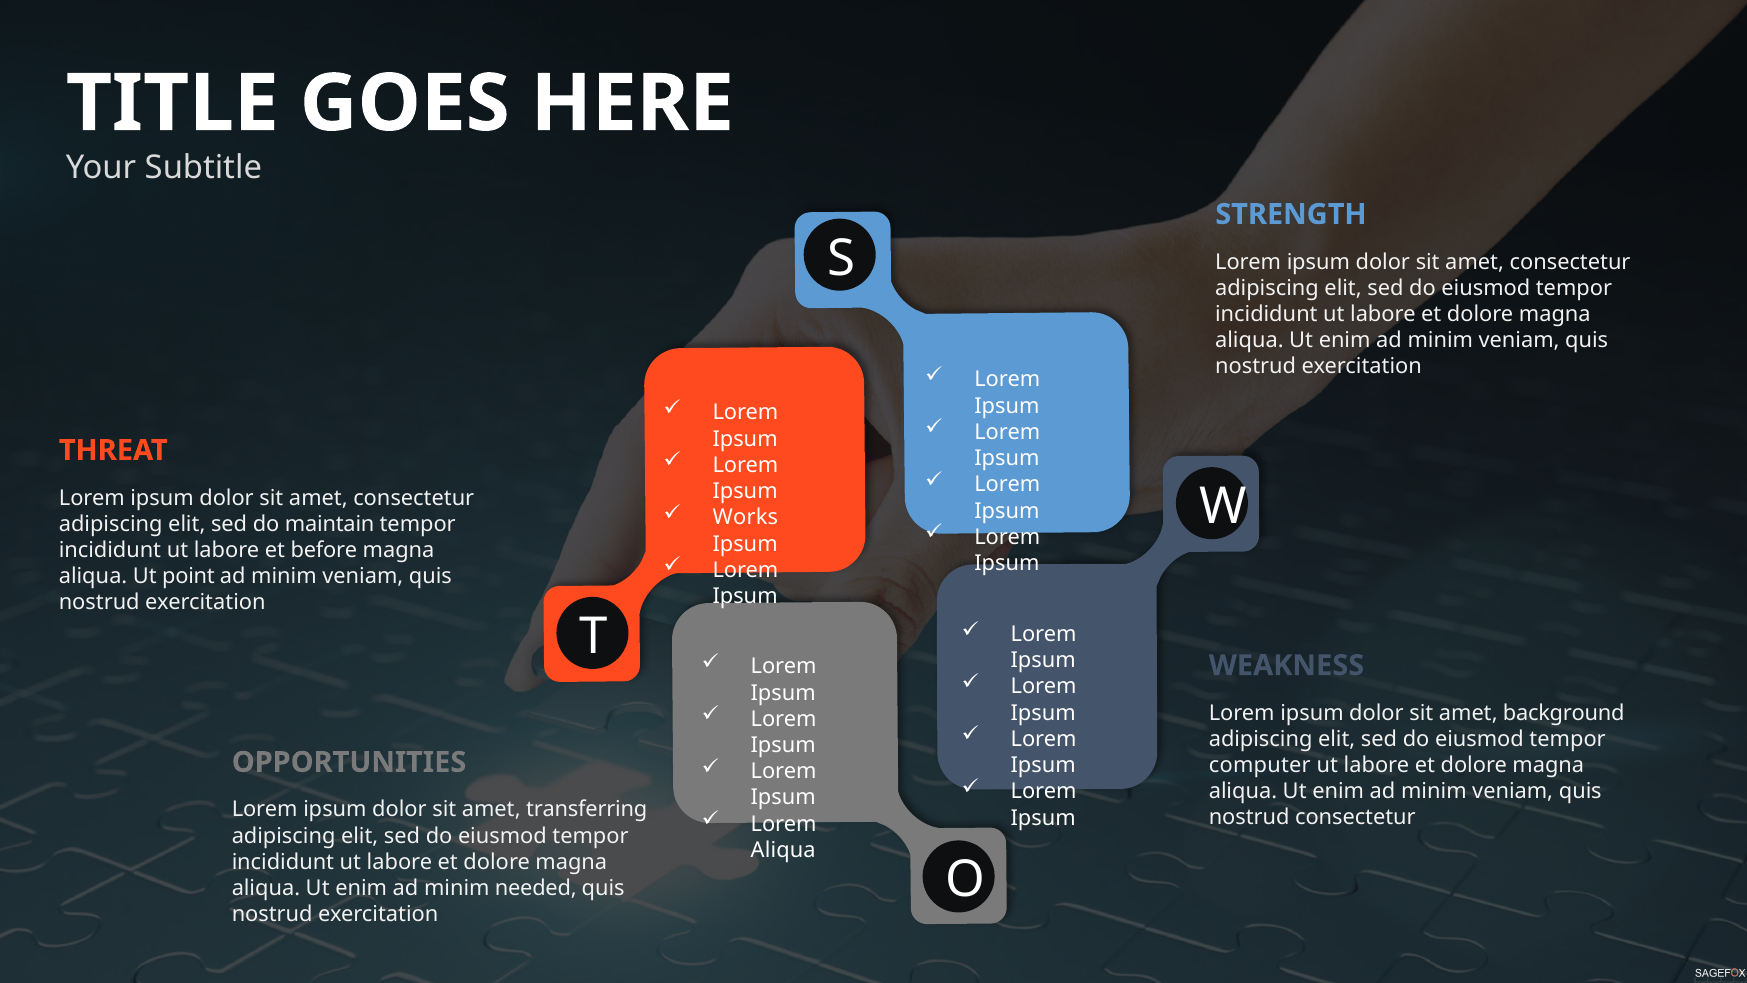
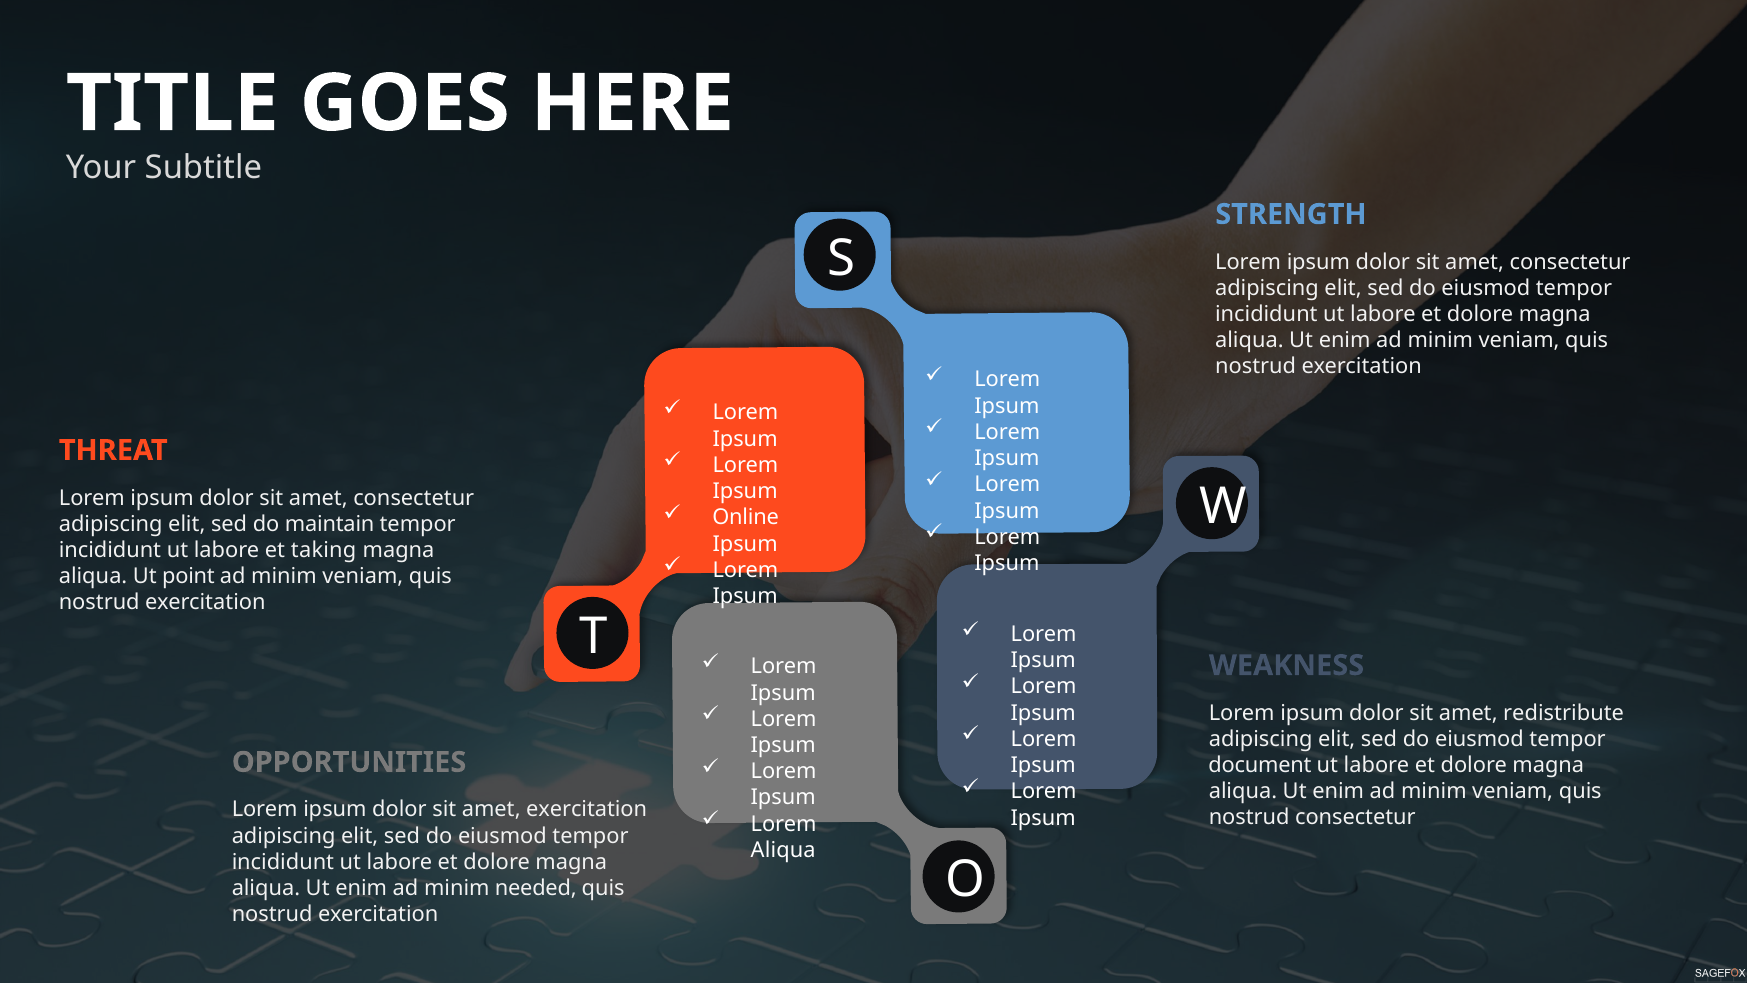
Works: Works -> Online (746, 517)
before: before -> taking (324, 550)
background: background -> redistribute (1564, 713)
computer: computer -> document (1260, 765)
amet transferring: transferring -> exercitation (587, 810)
